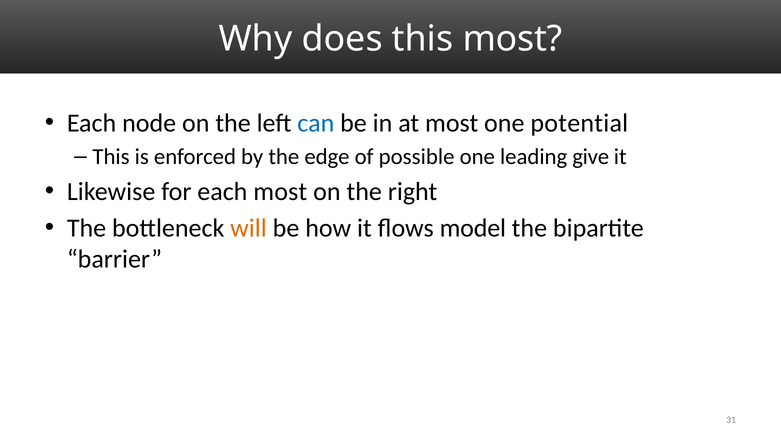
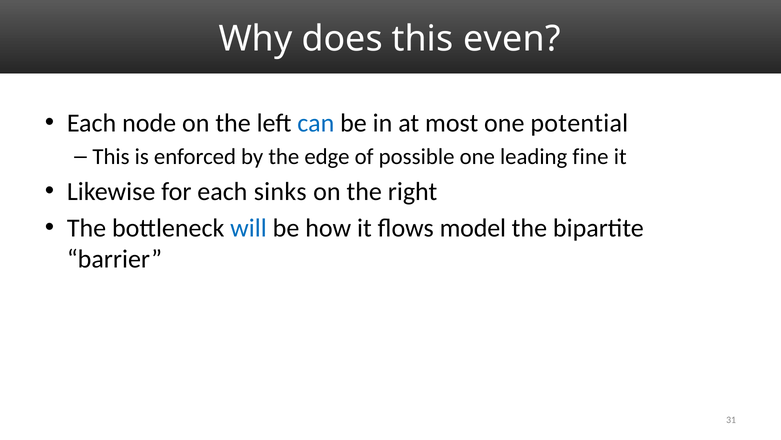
this most: most -> even (512, 39)
give: give -> fine (590, 157)
each most: most -> sinks (280, 191)
will colour: orange -> blue (249, 228)
